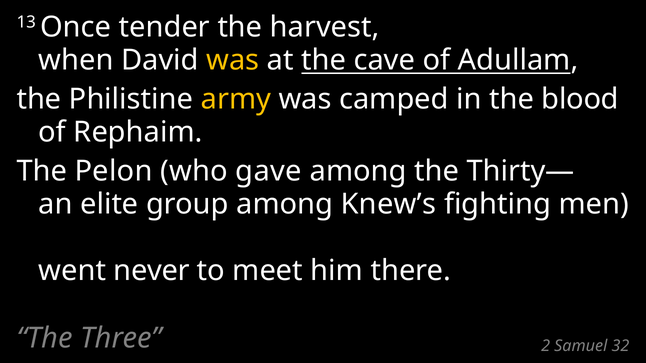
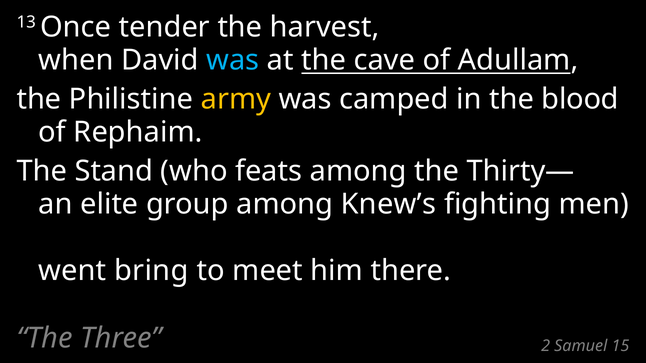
was colour: yellow -> light blue (233, 60)
Pelon: Pelon -> Stand (114, 171)
gave: gave -> feats (269, 171)
never: never -> bring (151, 271)
32: 32 -> 15 (620, 346)
